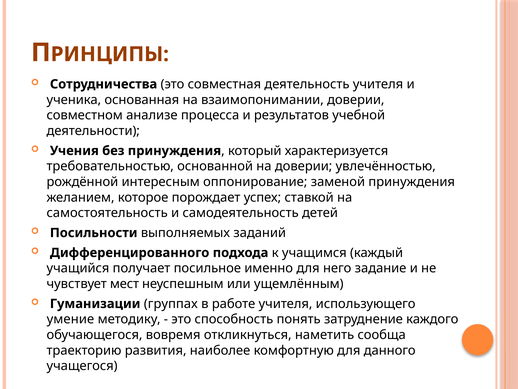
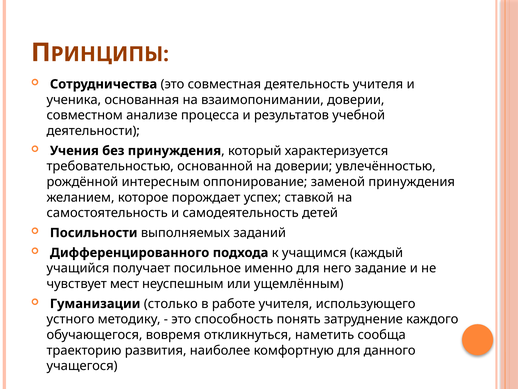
группах: группах -> столько (171, 303)
умение: умение -> устного (70, 319)
